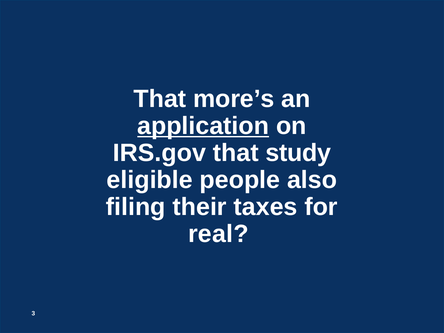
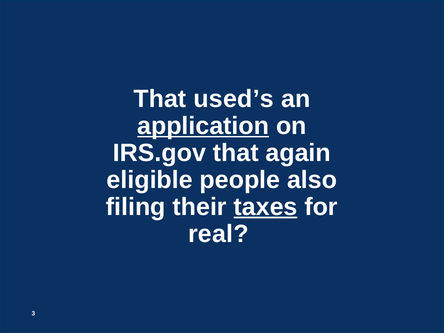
more’s: more’s -> used’s (234, 99)
study: study -> again (298, 153)
taxes underline: none -> present (266, 207)
